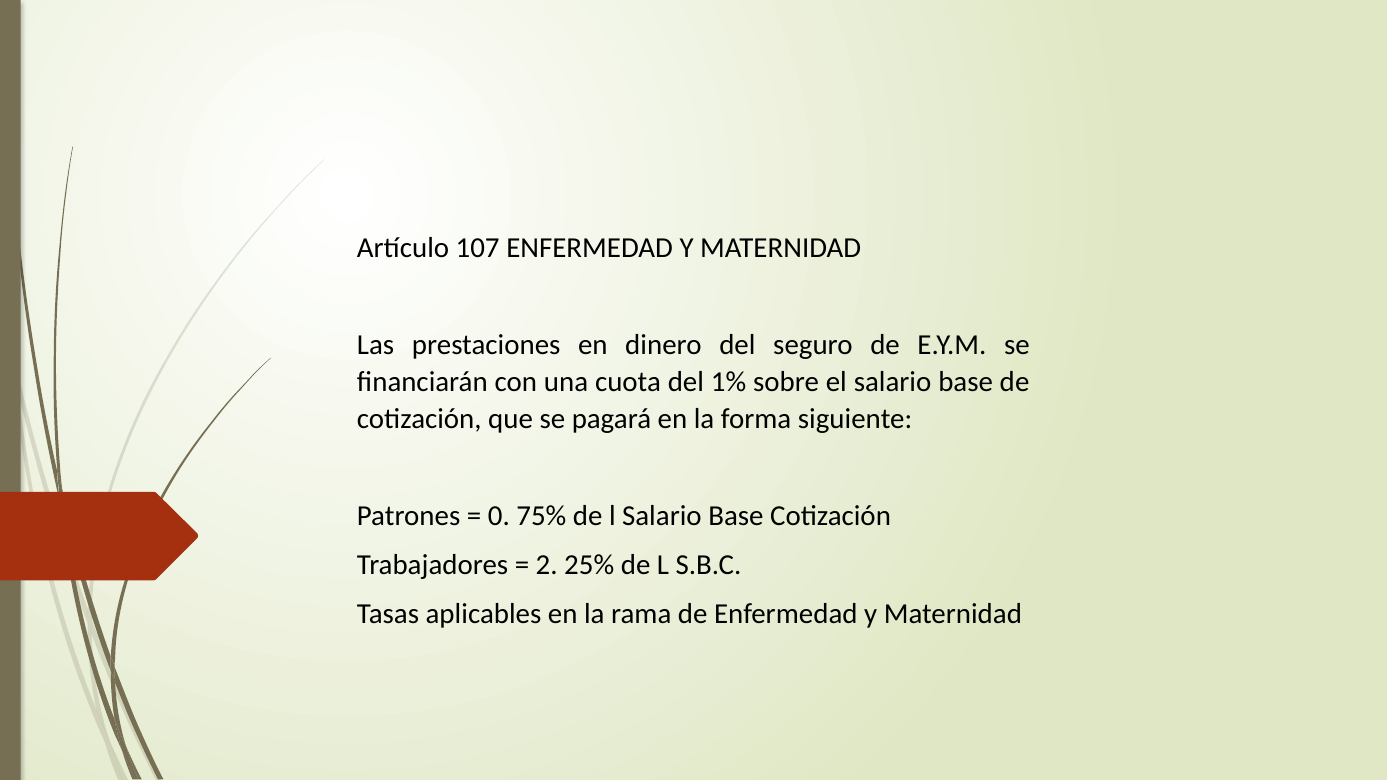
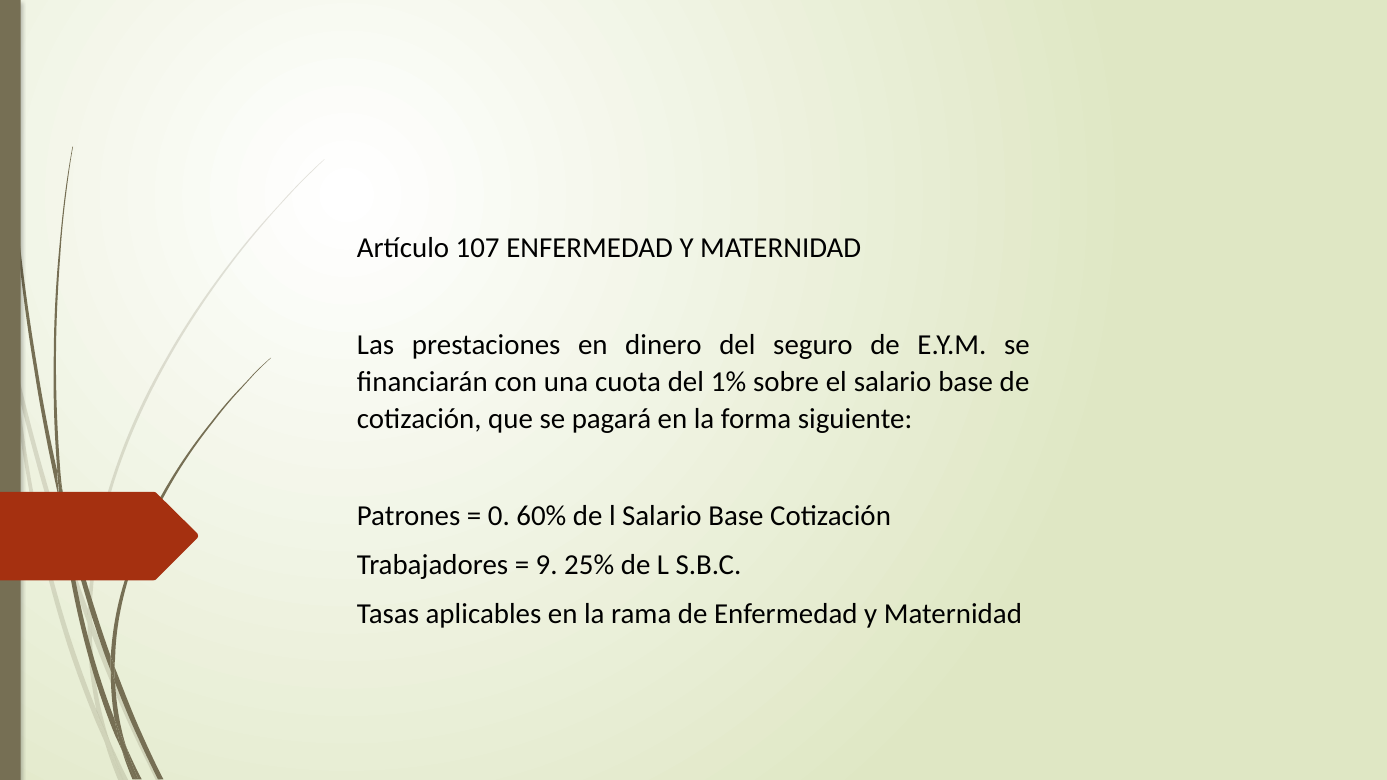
75%: 75% -> 60% (541, 516)
2: 2 -> 9 (547, 565)
